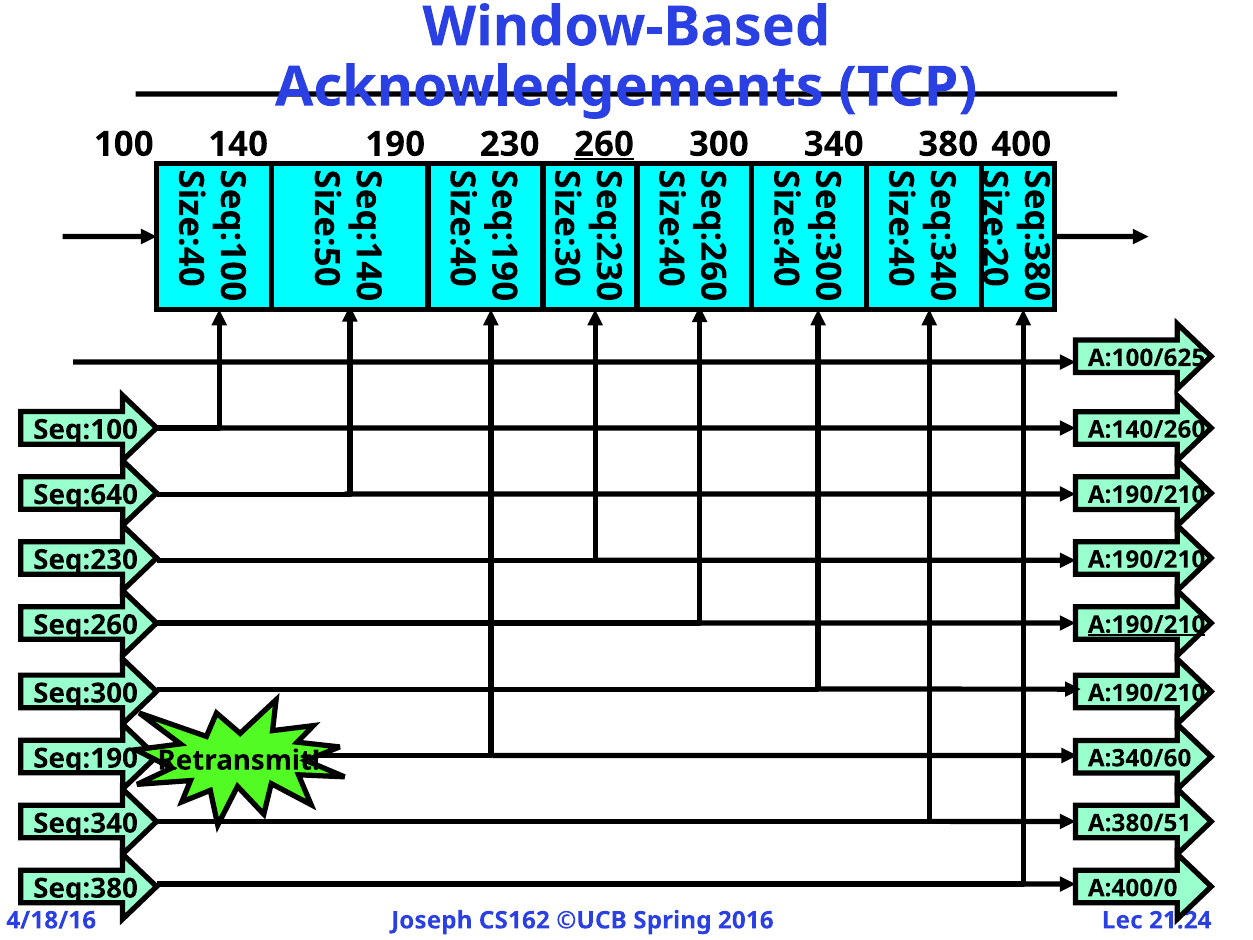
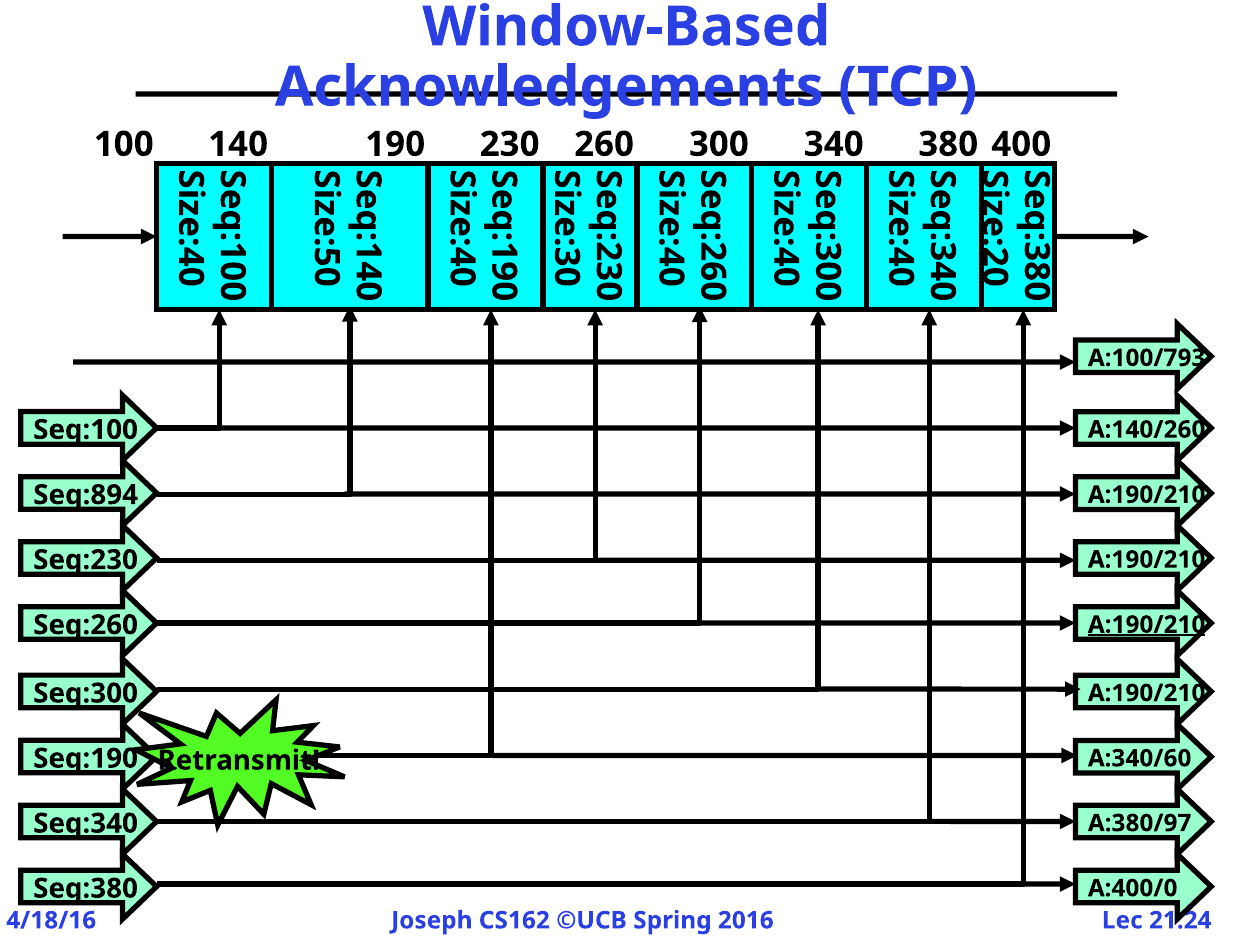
260 underline: present -> none (604, 144)
A:100/625: A:100/625 -> A:100/793 (1147, 358)
Seq:640: Seq:640 -> Seq:894 (86, 495)
A:380/51: A:380/51 -> A:380/97 (1140, 823)
